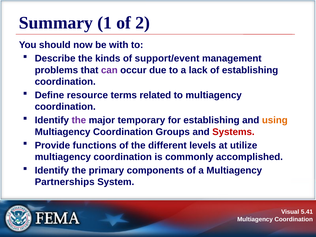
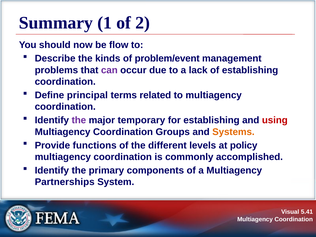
with: with -> flow (119, 45)
support/event: support/event -> problem/event (167, 58)
resource: resource -> principal (87, 95)
using colour: orange -> red (275, 120)
Systems colour: red -> orange (233, 132)
utilize: utilize -> policy (244, 145)
